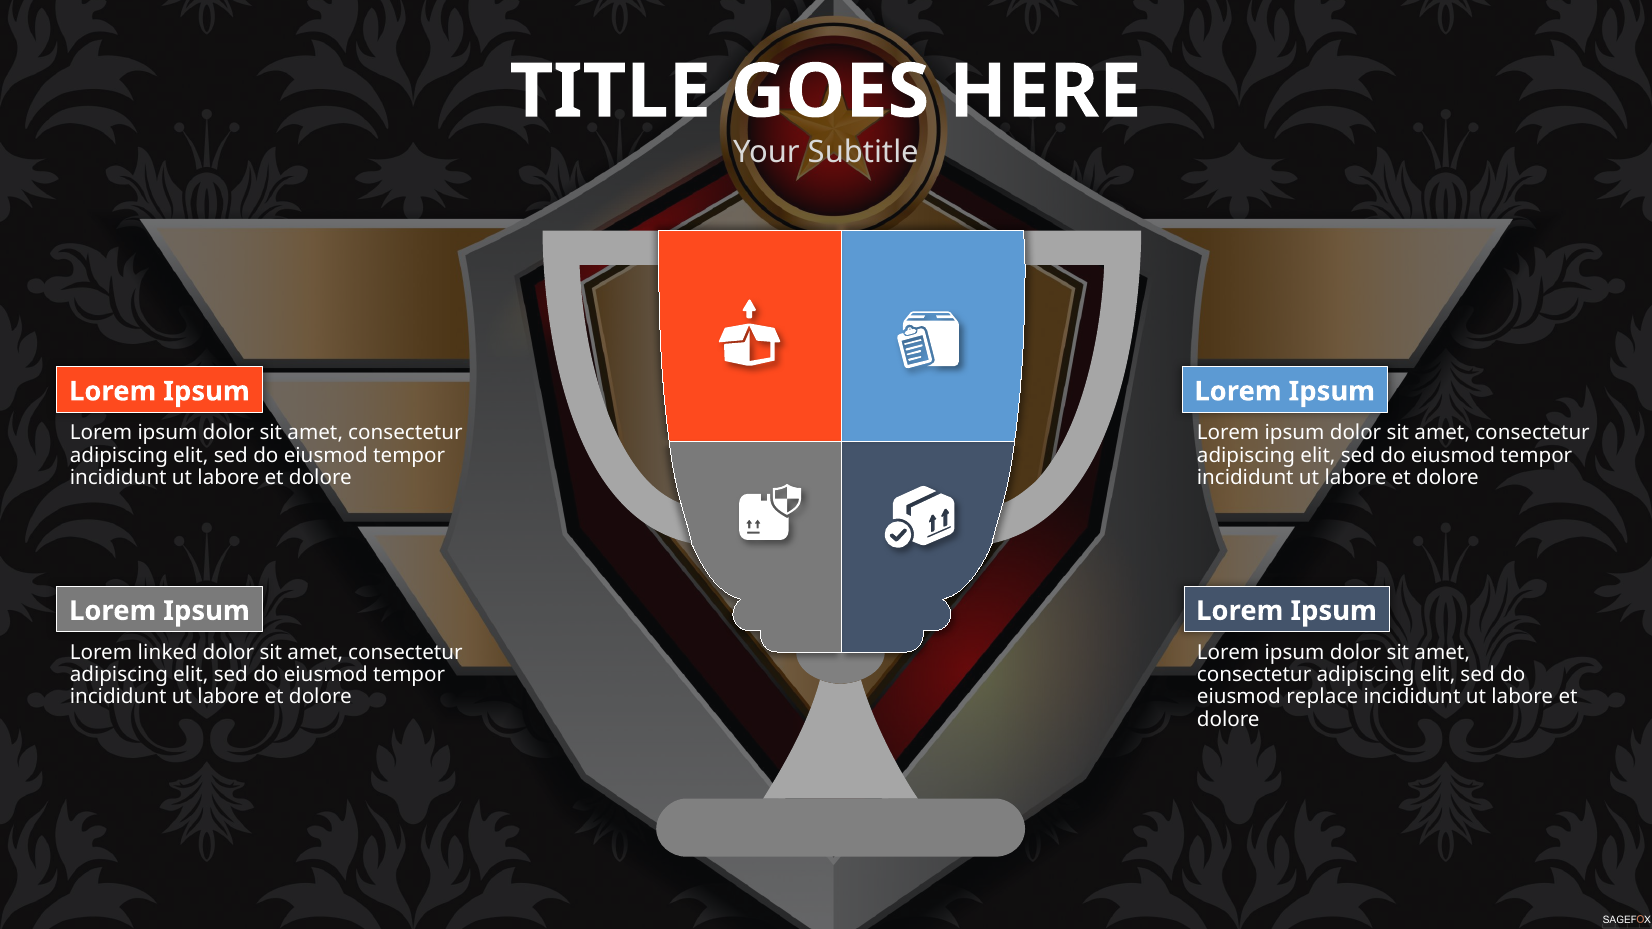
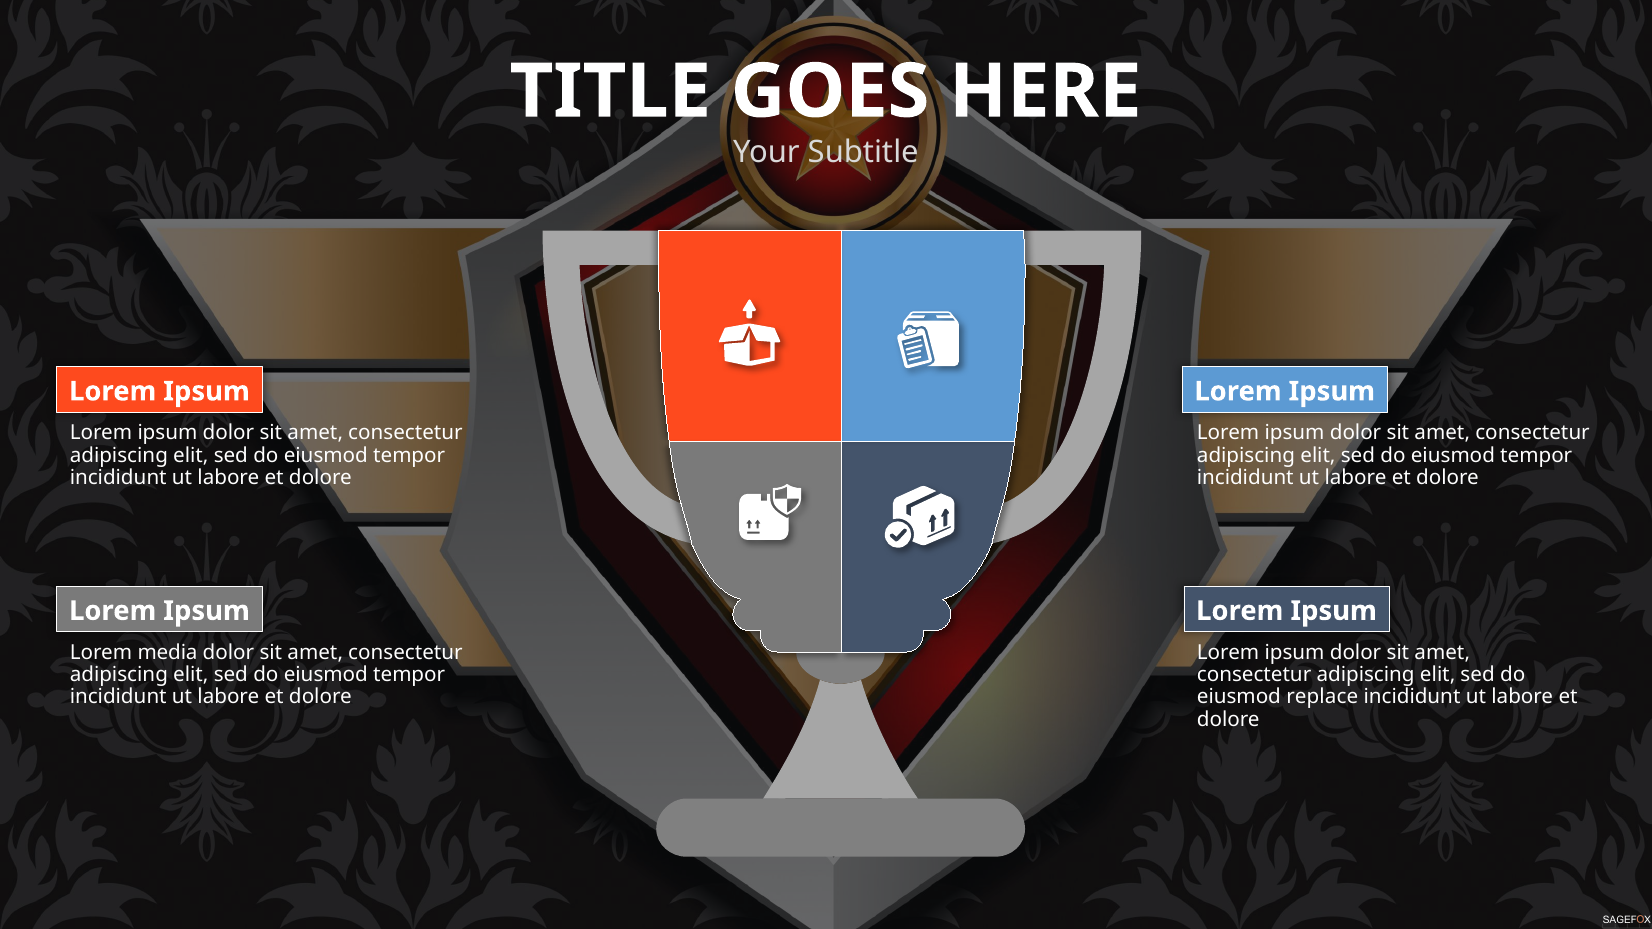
linked: linked -> media (168, 653)
